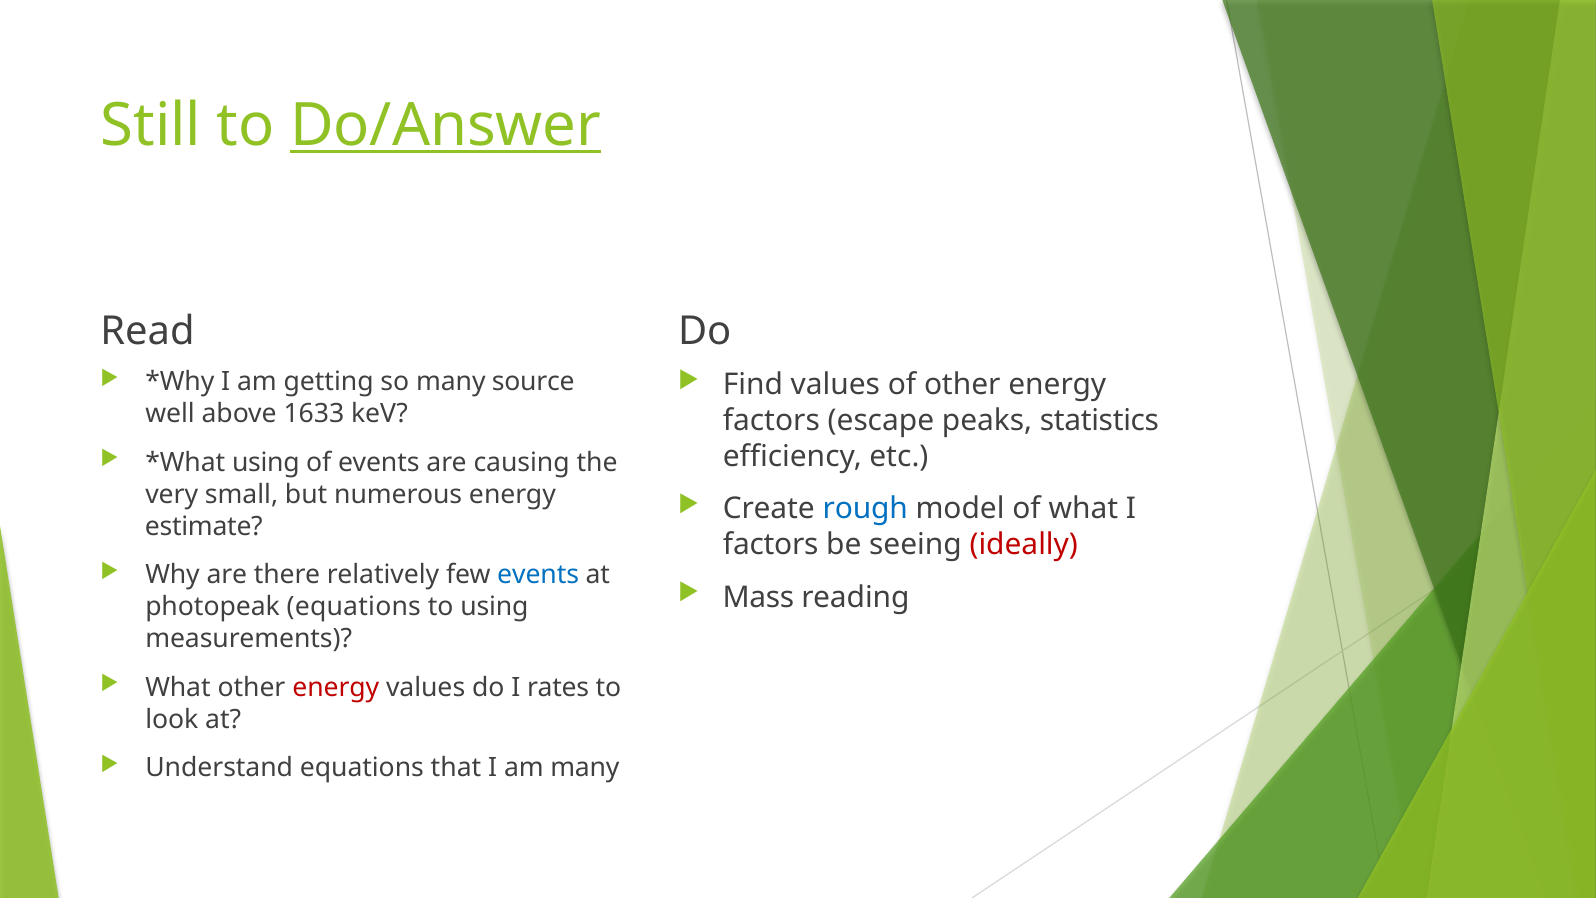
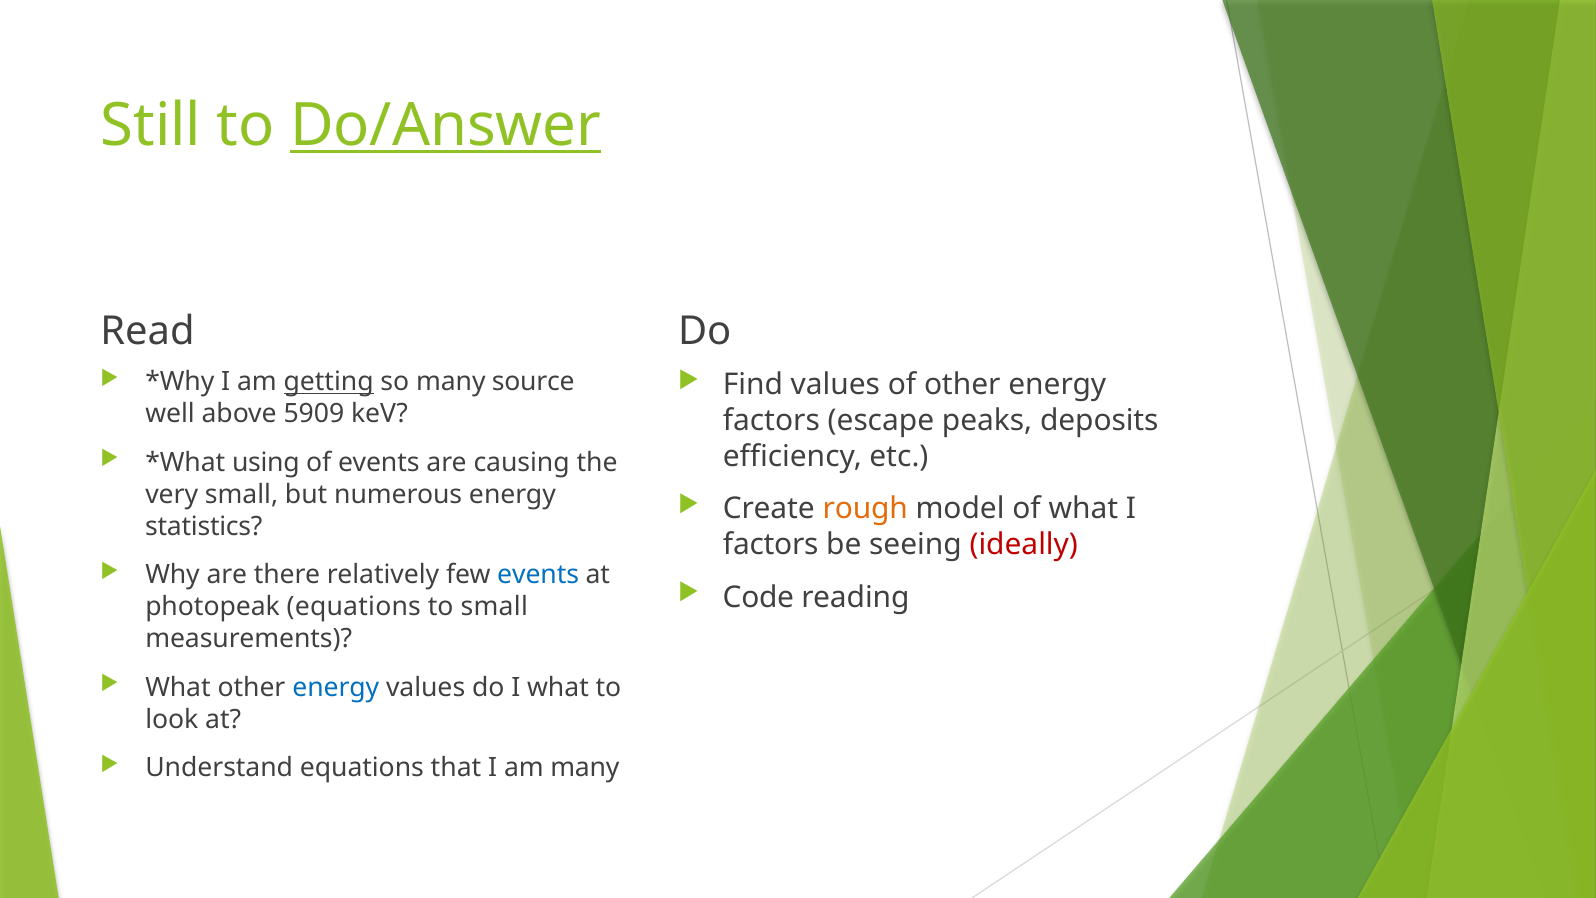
getting underline: none -> present (329, 382)
1633: 1633 -> 5909 (314, 414)
statistics: statistics -> deposits (1099, 420)
rough colour: blue -> orange (865, 509)
estimate: estimate -> statistics (204, 526)
Mass: Mass -> Code (758, 597)
to using: using -> small (494, 607)
energy colour: red -> blue (336, 687)
I rates: rates -> what (558, 687)
